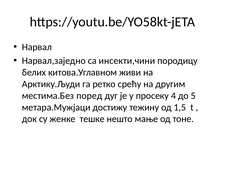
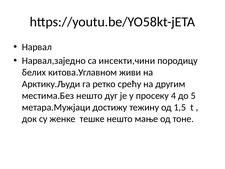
местима.Без поред: поред -> нешто (89, 96)
